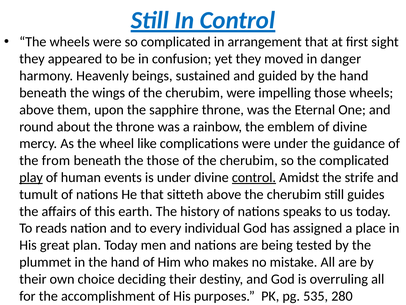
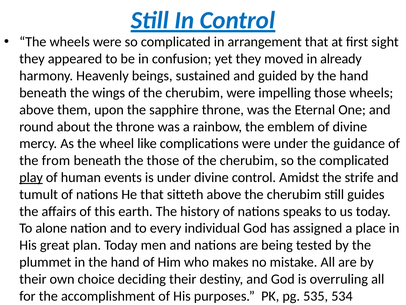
danger: danger -> already (341, 59)
control underline: present -> none (254, 177)
reads: reads -> alone (51, 228)
280: 280 -> 534 (342, 296)
